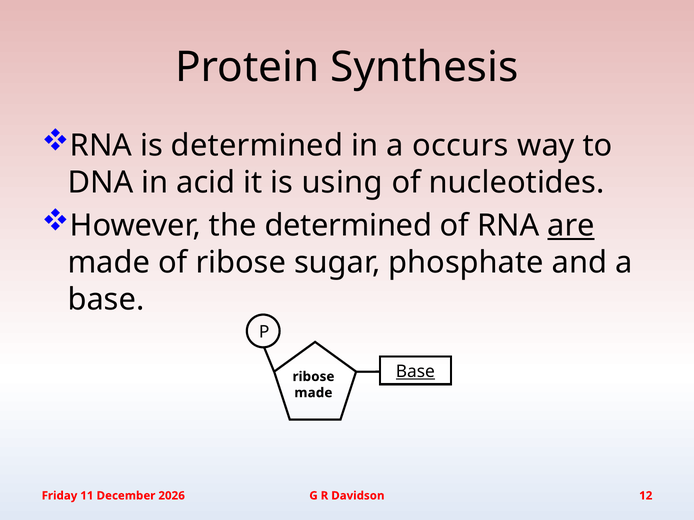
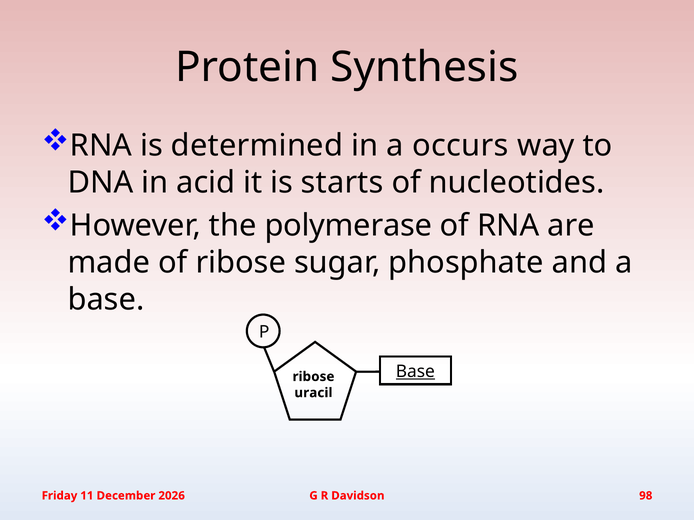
using: using -> starts (342, 183)
the determined: determined -> polymerase (348, 226)
are underline: present -> none (571, 226)
made: made -> uracil (313, 393)
12: 12 -> 98 (646, 496)
